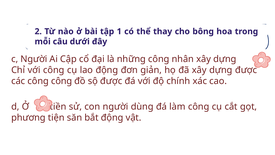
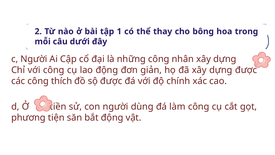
công công: công -> thích (62, 81)
